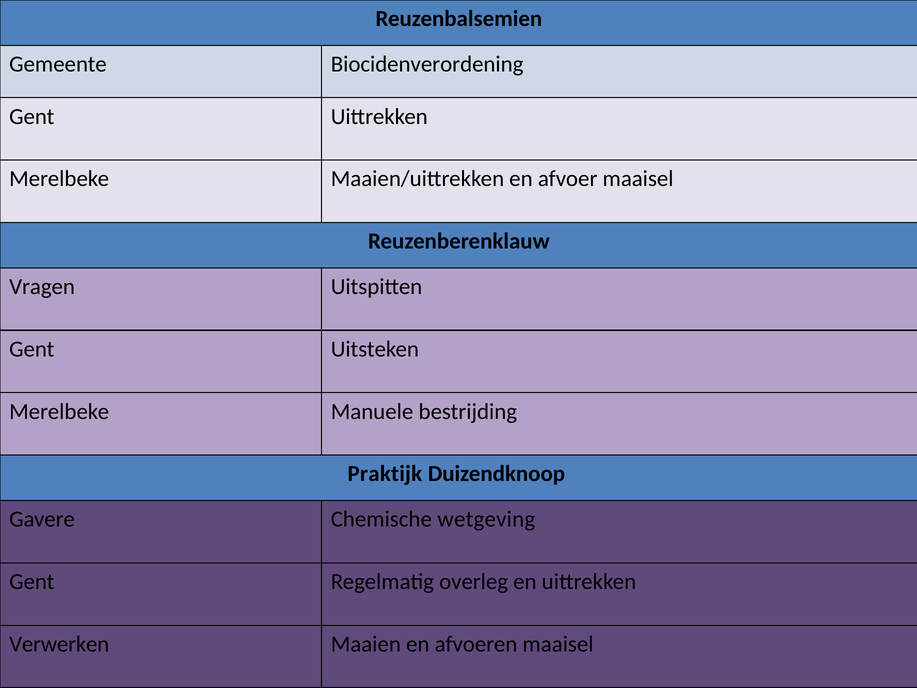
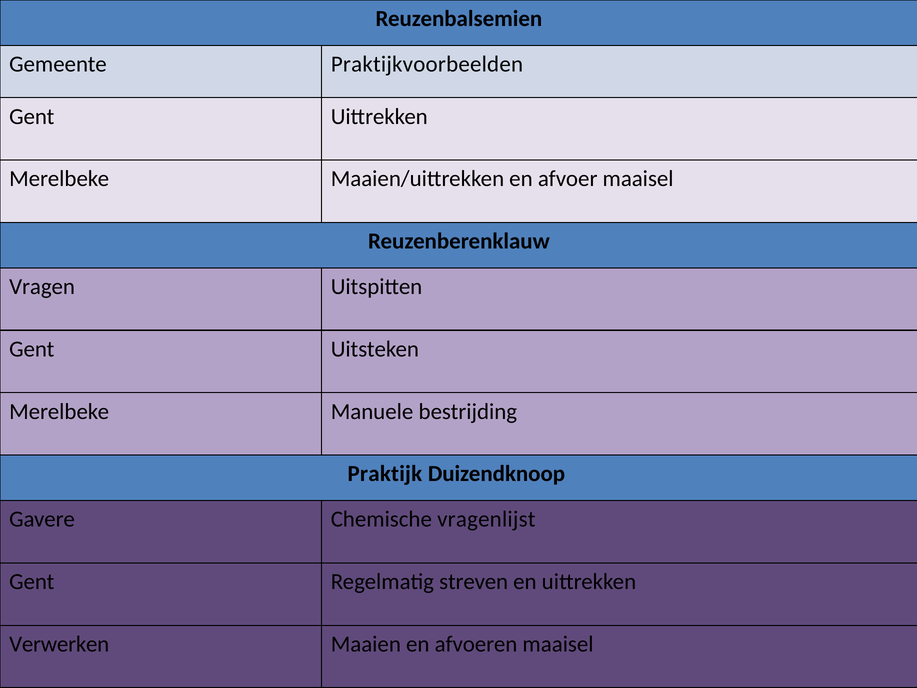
Biocidenverordening: Biocidenverordening -> Praktijkvoorbeelden (427, 64)
wetgeving: wetgeving -> vragenlijst (486, 519)
overleg: overleg -> streven (474, 582)
